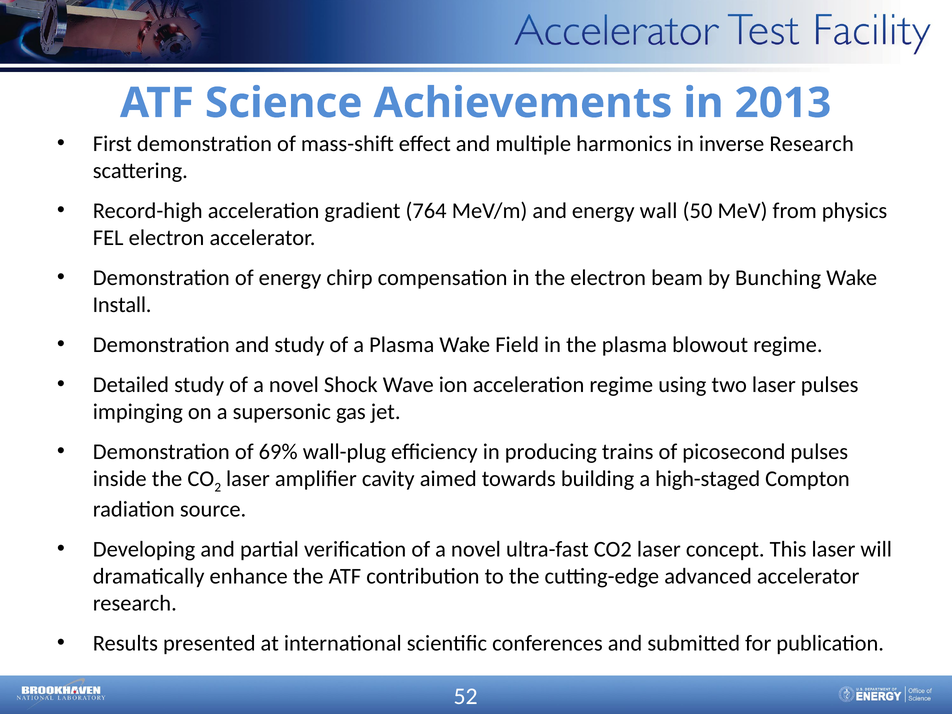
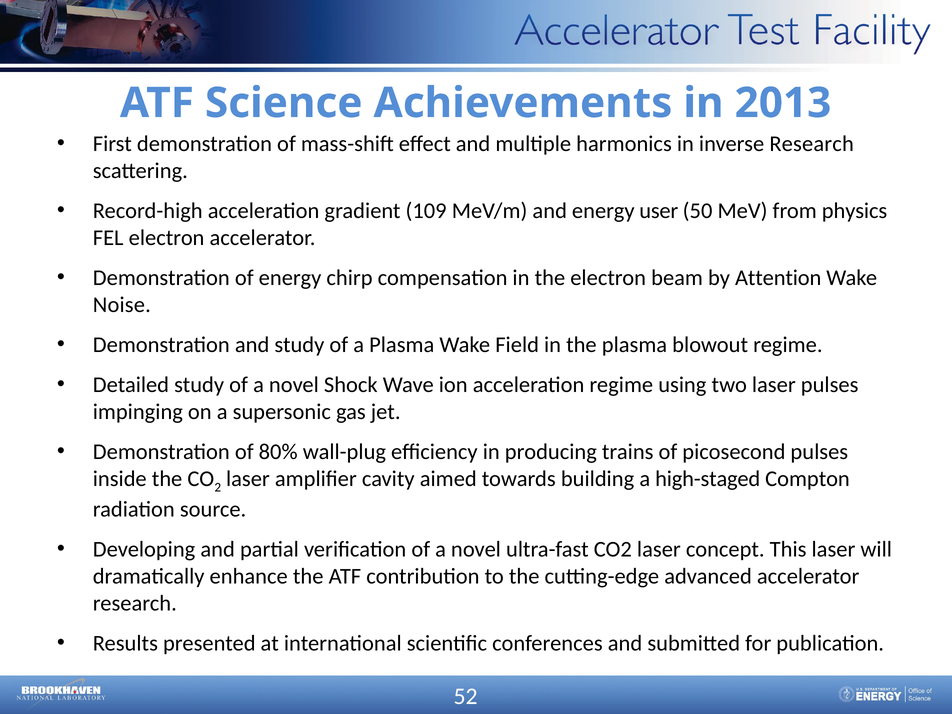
764: 764 -> 109 (426, 211)
wall: wall -> user (659, 211)
Bunching: Bunching -> Attention (778, 278)
Install: Install -> Noise (122, 305)
69%: 69% -> 80% (278, 452)
